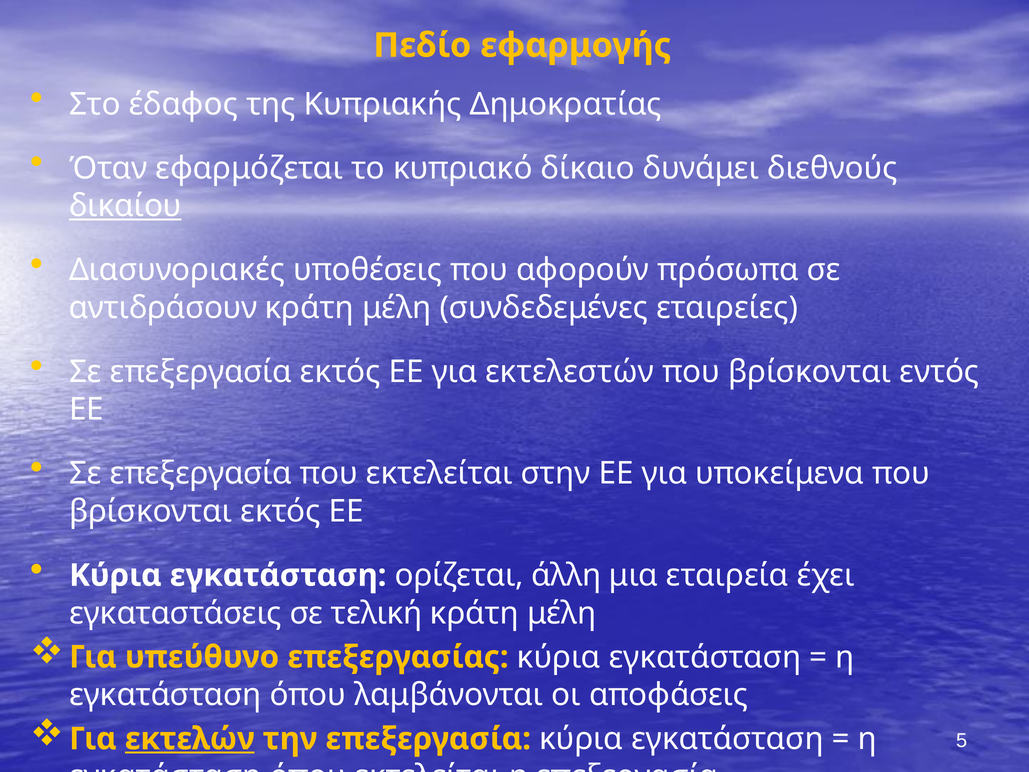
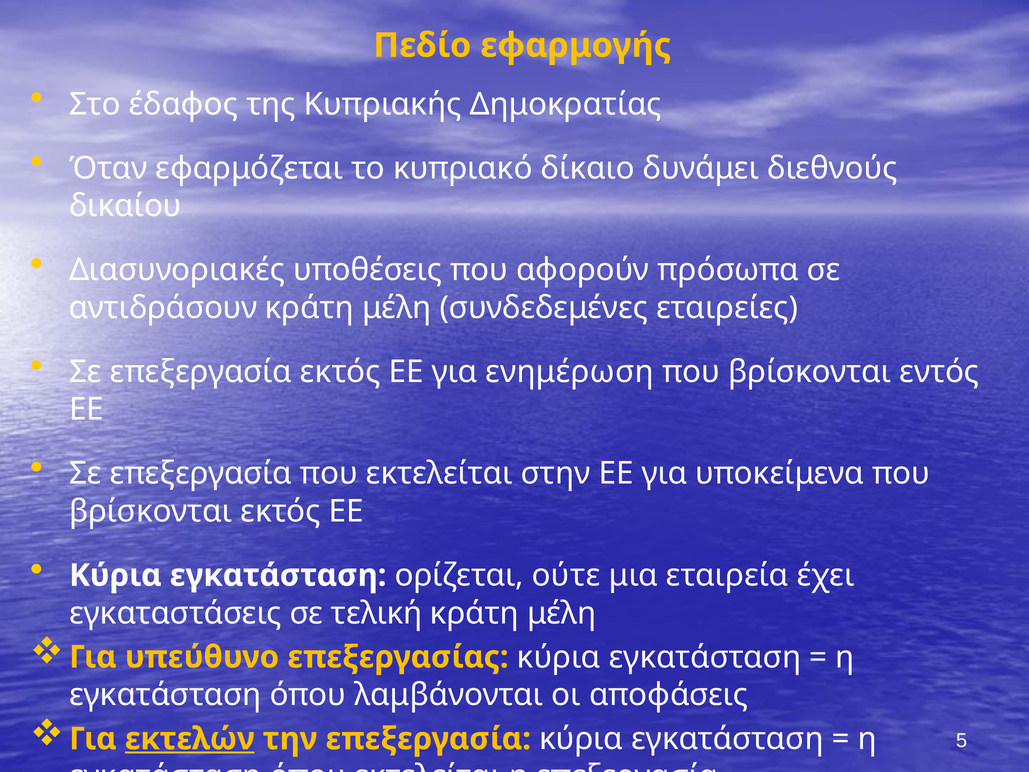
δικαίου underline: present -> none (125, 206)
εκτελεστών: εκτελεστών -> ενημέρωση (569, 372)
άλλη: άλλη -> ούτε (566, 575)
